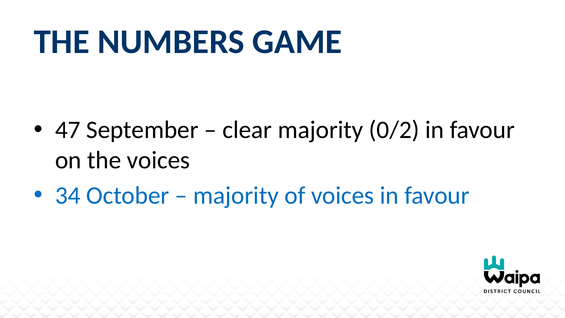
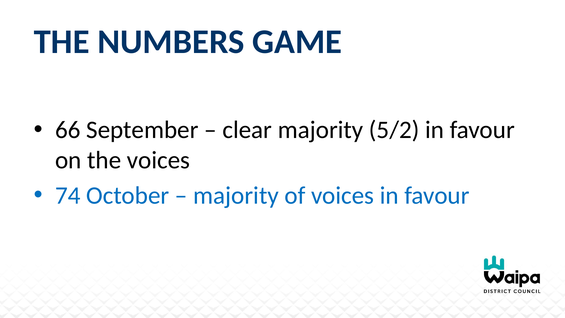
47: 47 -> 66 (68, 130)
0/2: 0/2 -> 5/2 (394, 130)
34: 34 -> 74 (68, 195)
